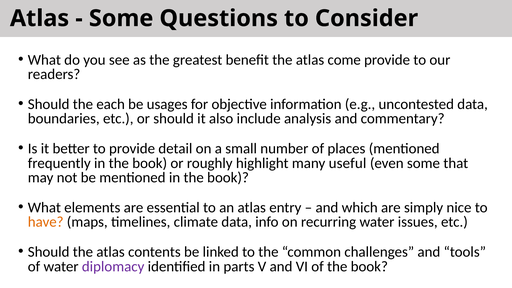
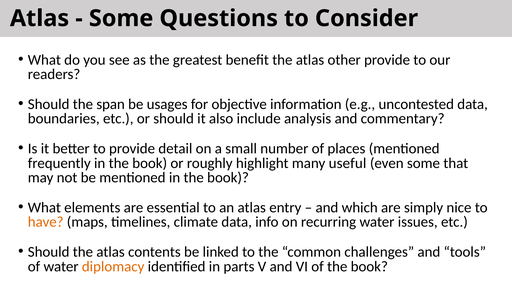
come: come -> other (344, 60)
each: each -> span (111, 104)
diplomacy colour: purple -> orange (113, 266)
